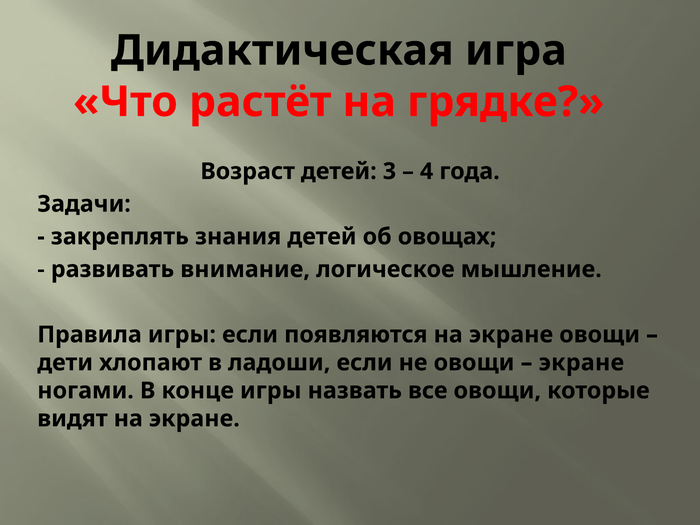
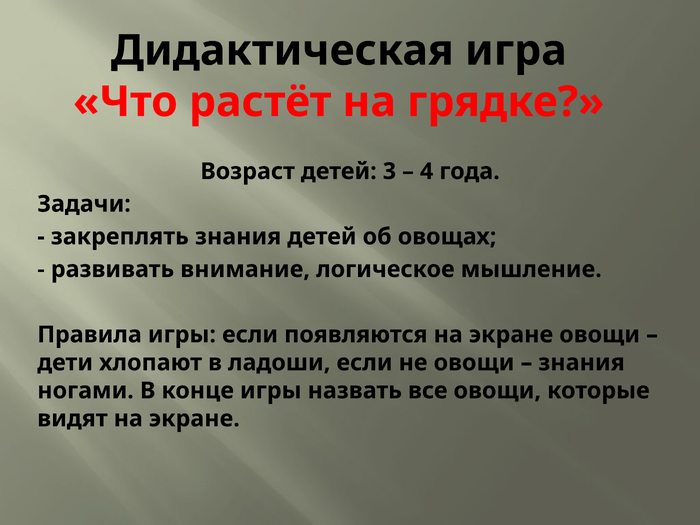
экране: экране -> знания (582, 363)
